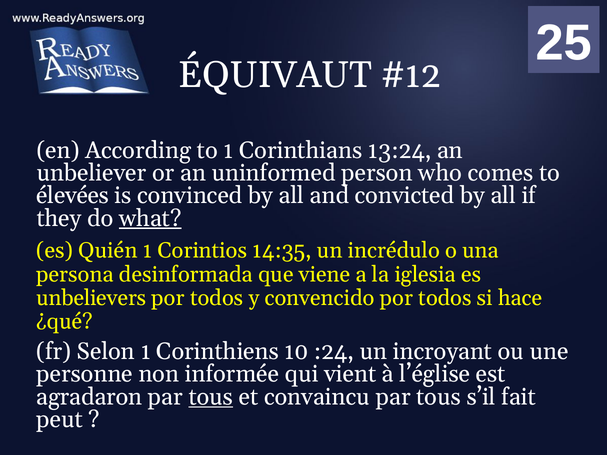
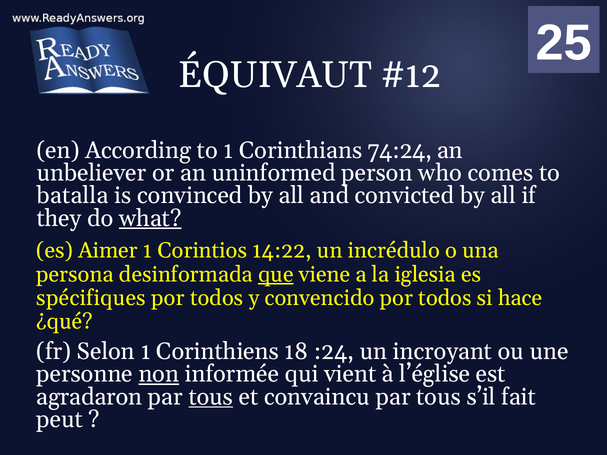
13:24: 13:24 -> 74:24 (400, 150)
élevées: élevées -> batalla (73, 196)
Quién: Quién -> Aimer (108, 251)
14:35: 14:35 -> 14:22 (282, 251)
que underline: none -> present (276, 274)
unbelievers: unbelievers -> spécifiques (91, 298)
Corinthiens 10: 10 -> 18 (296, 352)
non underline: none -> present (159, 374)
